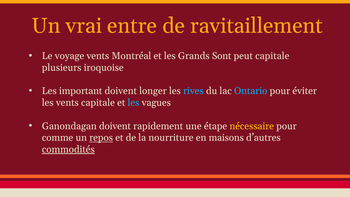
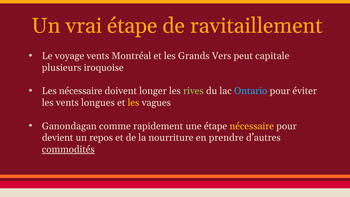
vrai entre: entre -> étape (132, 26)
Sont: Sont -> Vers (222, 56)
Les important: important -> nécessaire (81, 91)
rives colour: light blue -> light green (193, 91)
vents capitale: capitale -> longues (98, 103)
les colour: light blue -> yellow (133, 103)
Ganondagan doivent: doivent -> comme (115, 126)
comme: comme -> devient (58, 138)
repos underline: present -> none (101, 138)
maisons: maisons -> prendre (226, 138)
